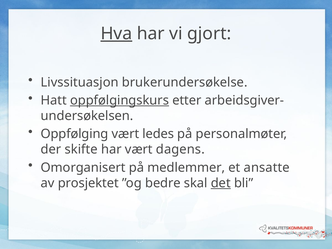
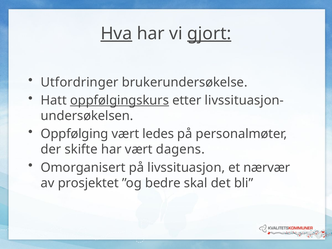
gjort underline: none -> present (209, 34)
Livssituasjon: Livssituasjon -> Utfordringer (80, 82)
arbeidsgiver-: arbeidsgiver- -> livssituasjon- (244, 100)
medlemmer: medlemmer -> livssituasjon (186, 168)
ansatte: ansatte -> nærvær (267, 168)
det underline: present -> none (221, 183)
